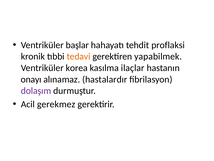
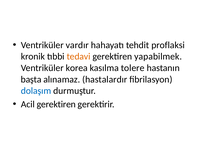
başlar: başlar -> vardır (77, 45)
ilaçlar: ilaçlar -> tolere (133, 68)
onayı: onayı -> başta (31, 79)
dolaşım colour: purple -> blue (36, 91)
Acil gerekmez: gerekmez -> gerektiren (56, 104)
